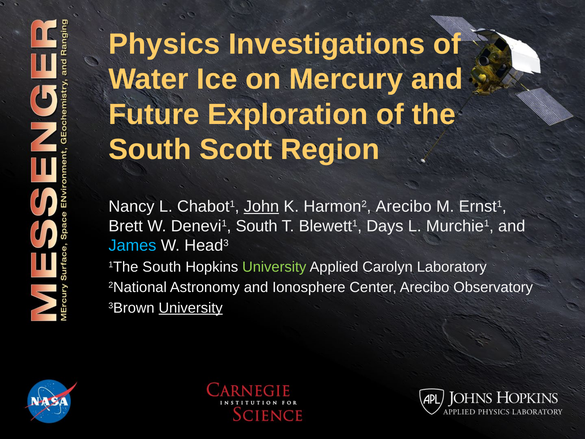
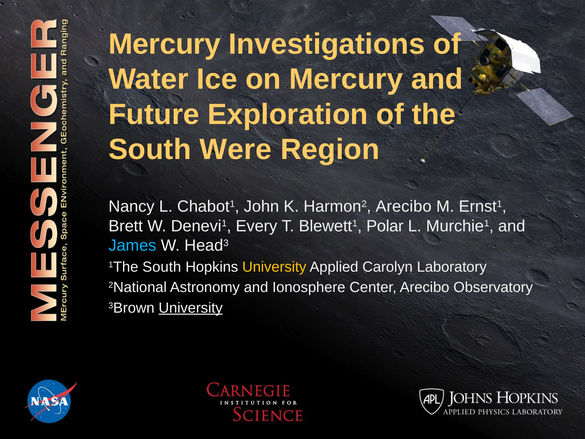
Physics: Physics -> Mercury (165, 44)
Scott: Scott -> Were (236, 149)
John underline: present -> none (261, 206)
Denevi1 South: South -> Every (256, 226)
Days: Days -> Polar (385, 226)
University colour: light green -> yellow (274, 267)
